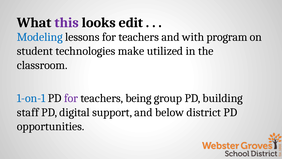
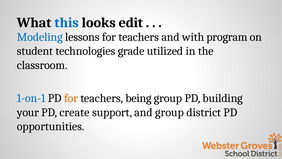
this colour: purple -> blue (67, 22)
make: make -> grade (131, 51)
for colour: purple -> orange (71, 98)
staff: staff -> your (28, 112)
digital: digital -> create (74, 112)
and below: below -> group (169, 112)
